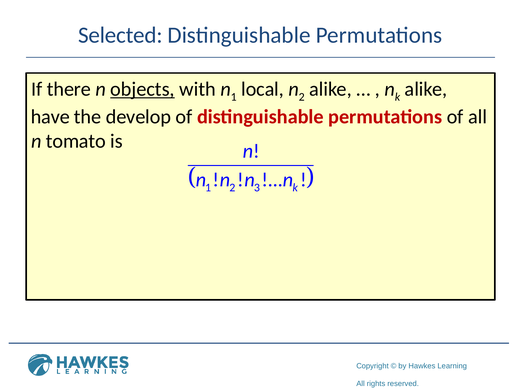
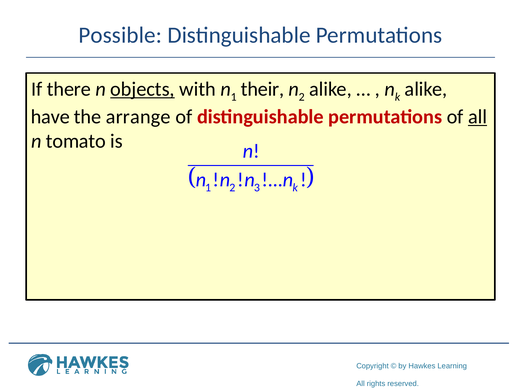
Selected: Selected -> Possible (120, 35)
local: local -> their (263, 89)
develop: develop -> arrange (138, 117)
all underline: none -> present (478, 117)
